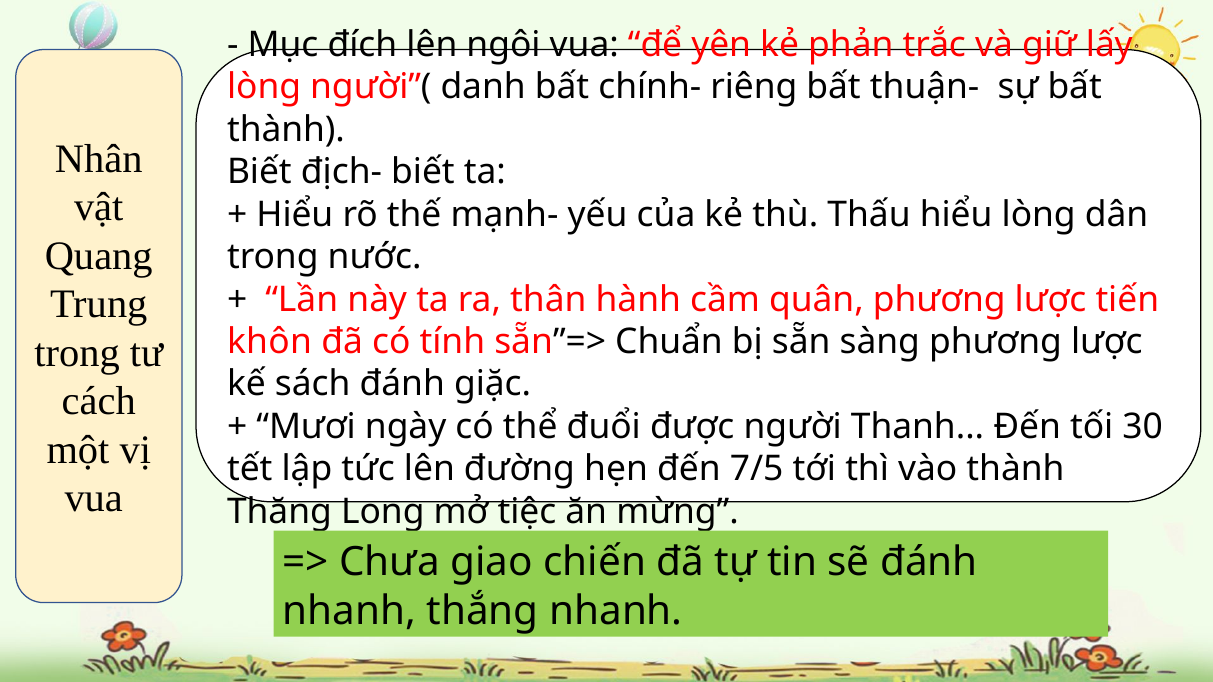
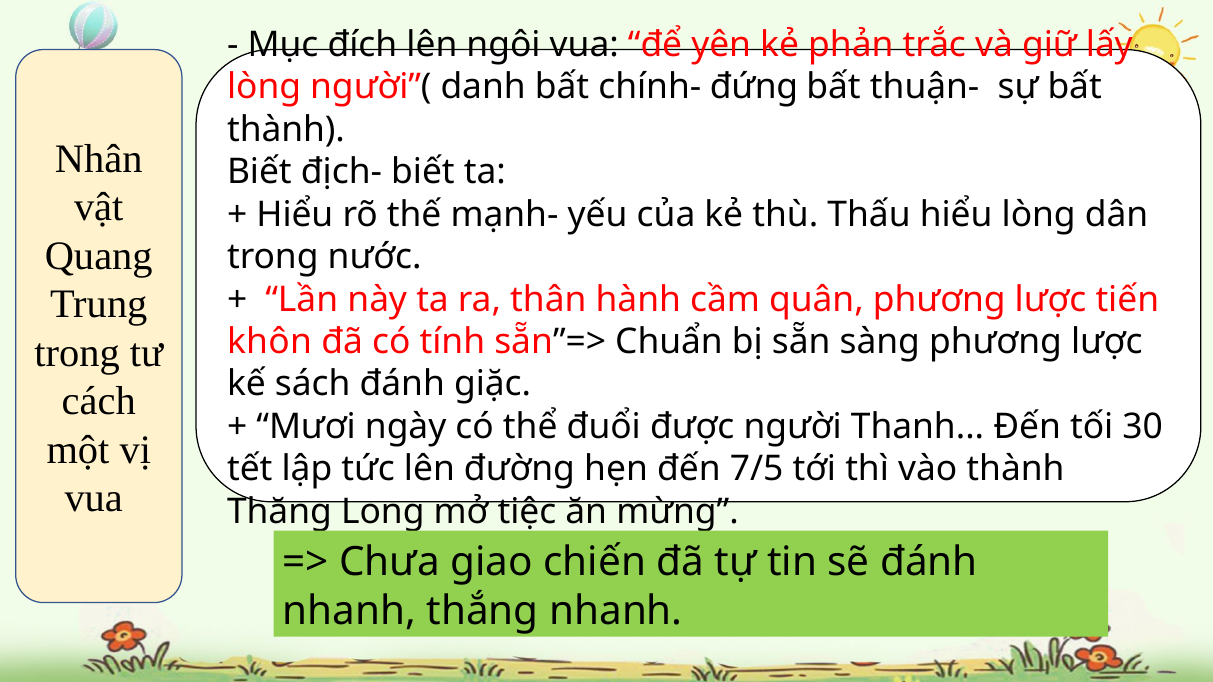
riêng: riêng -> đứng (754, 87)
